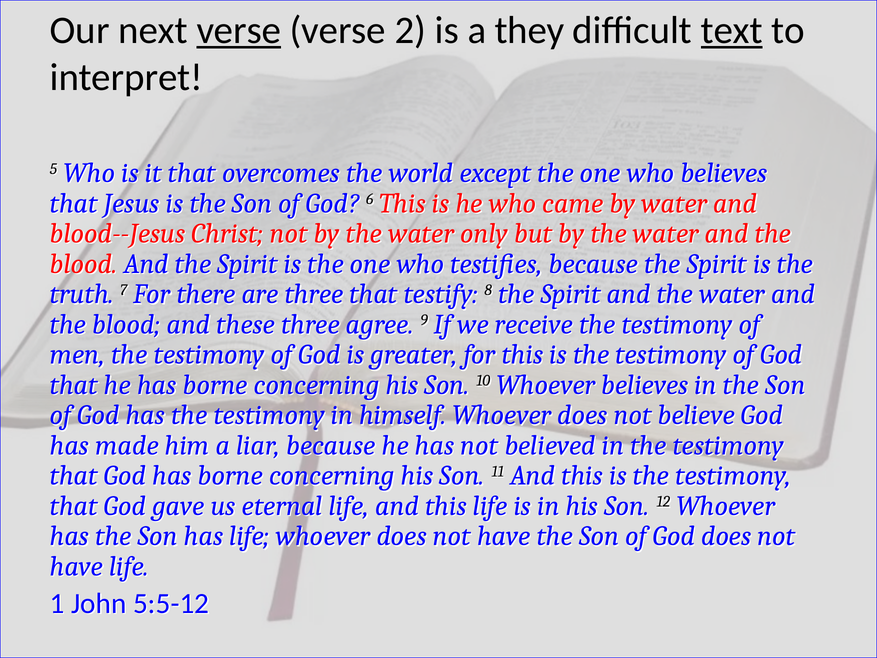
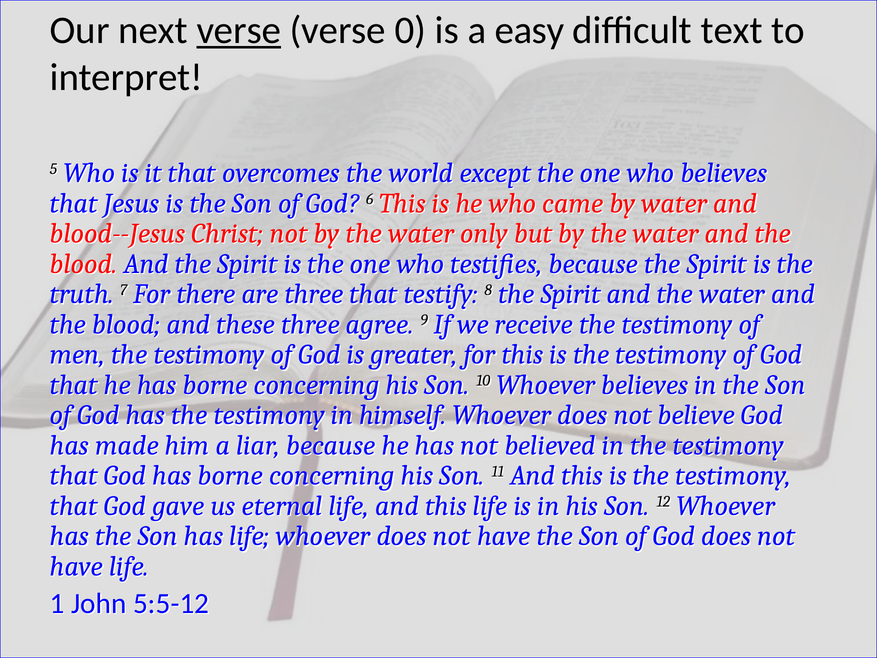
2: 2 -> 0 (410, 30)
they: they -> easy (529, 30)
text underline: present -> none (732, 30)
